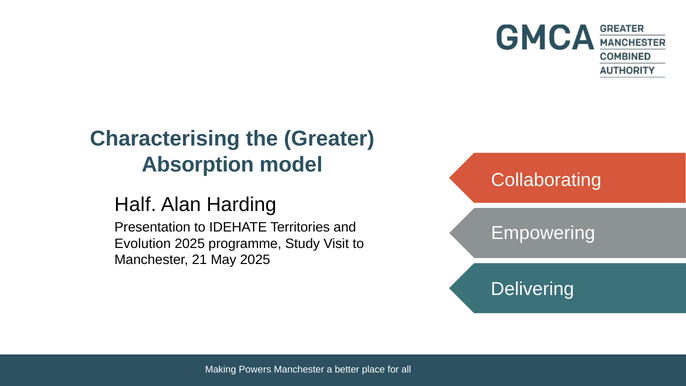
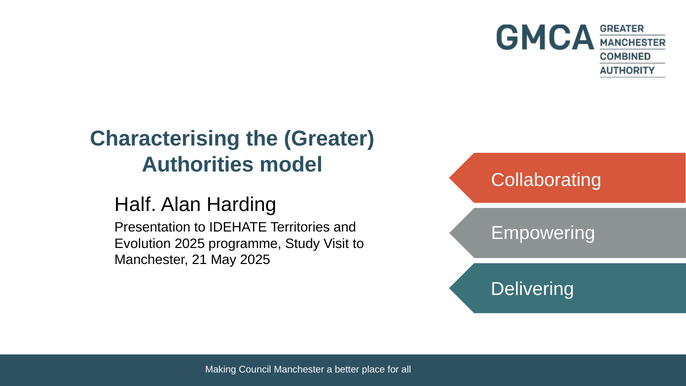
Absorption: Absorption -> Authorities (198, 165)
Powers: Powers -> Council (255, 369)
